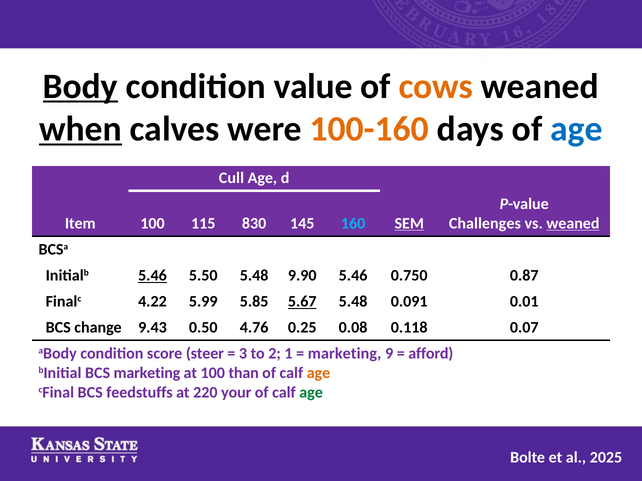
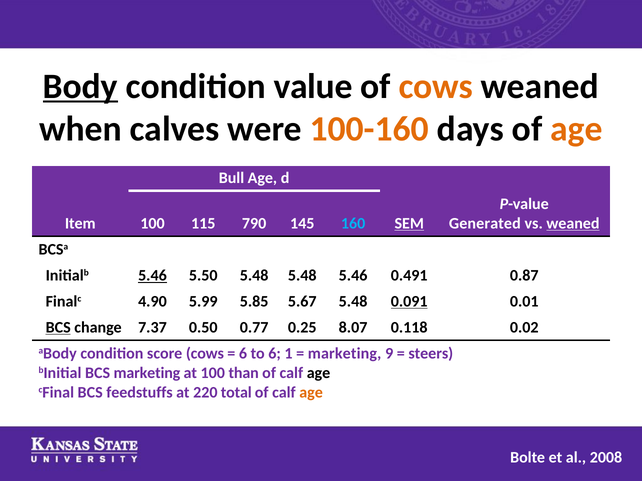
when underline: present -> none (80, 129)
age colour: blue -> orange (576, 129)
Cull: Cull -> Bull (232, 178)
830: 830 -> 790 (254, 224)
Challenges: Challenges -> Generated (485, 224)
5.48 9.90: 9.90 -> 5.48 (302, 276)
0.750: 0.750 -> 0.491 (409, 276)
4.22: 4.22 -> 4.90 (152, 302)
5.67 underline: present -> none (302, 302)
0.091 underline: none -> present (409, 302)
BCS underline: none -> present (58, 328)
9.43: 9.43 -> 7.37 (152, 328)
4.76: 4.76 -> 0.77 (254, 328)
0.08: 0.08 -> 8.07 (353, 328)
0.07: 0.07 -> 0.02 (524, 328)
score steer: steer -> cows (205, 354)
3: 3 -> 6 (243, 354)
to 2: 2 -> 6 (275, 354)
afford: afford -> steers (431, 354)
age colour: orange -> black (319, 373)
your: your -> total (236, 393)
age colour: green -> orange (311, 393)
2025: 2025 -> 2008 (606, 458)
